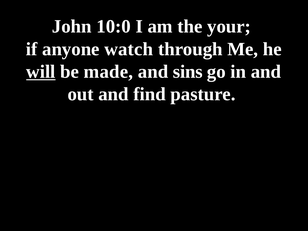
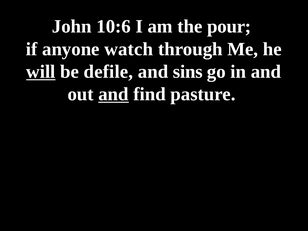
10:0: 10:0 -> 10:6 (114, 26)
your: your -> pour (229, 26)
made: made -> defile (108, 72)
and underline: none -> present (114, 94)
